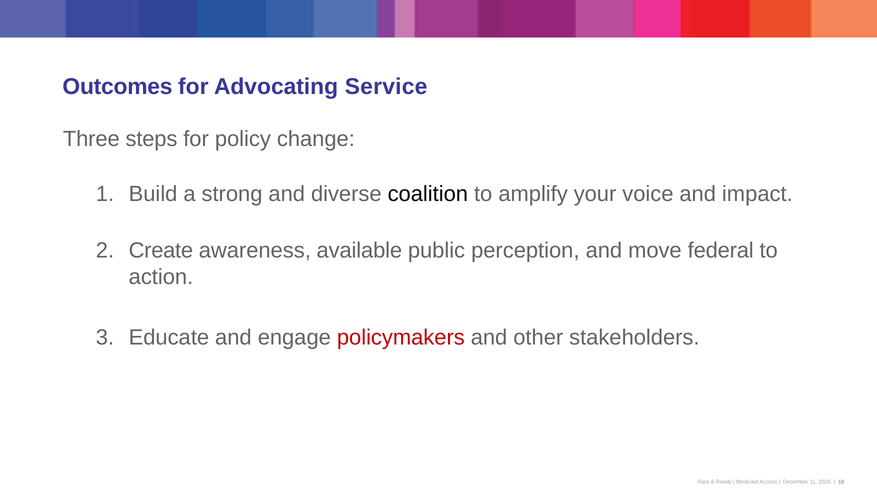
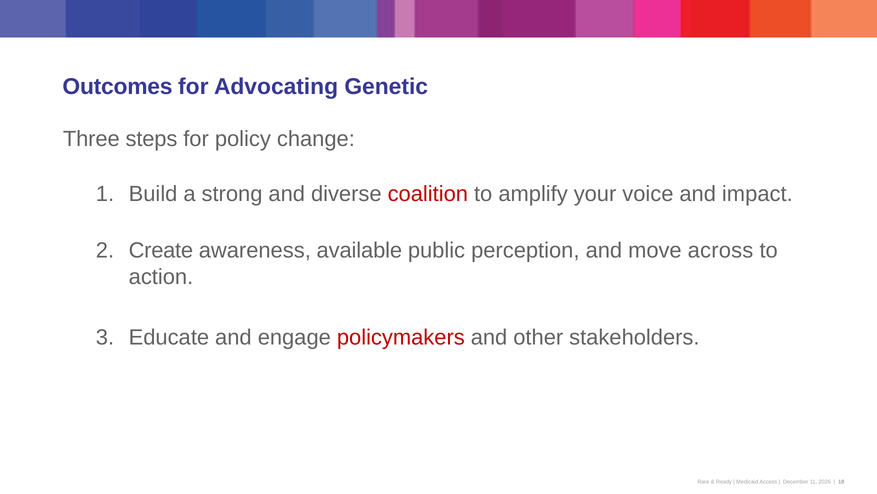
Service: Service -> Genetic (386, 87)
coalition colour: black -> red (428, 194)
federal: federal -> across (721, 250)
